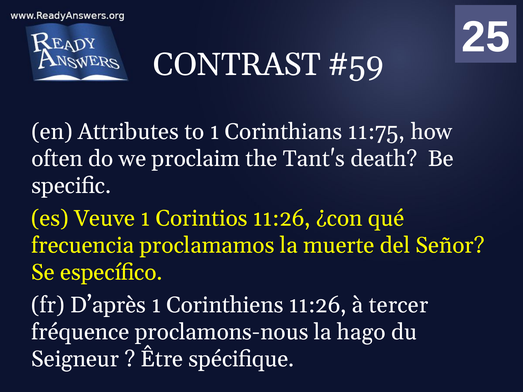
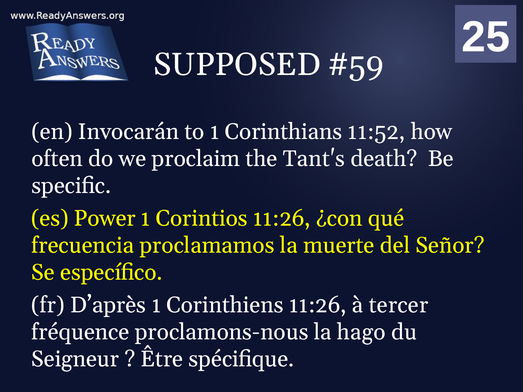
CONTRAST: CONTRAST -> SUPPOSED (237, 65)
Attributes: Attributes -> Invocarán (128, 132)
11:75: 11:75 -> 11:52 (376, 132)
Veuve: Veuve -> Power (105, 219)
